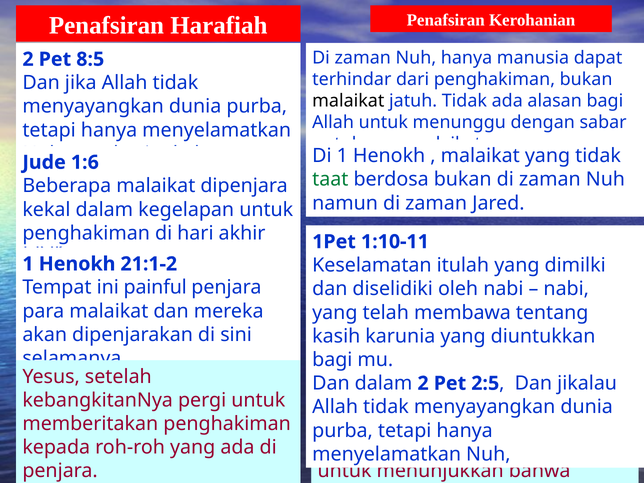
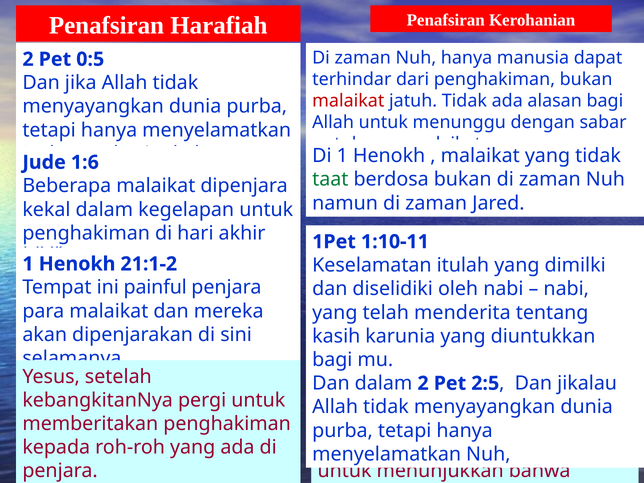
8:5: 8:5 -> 0:5 (90, 59)
malaikat colour: black -> red (348, 101)
membawa: membawa -> menderita (462, 313)
